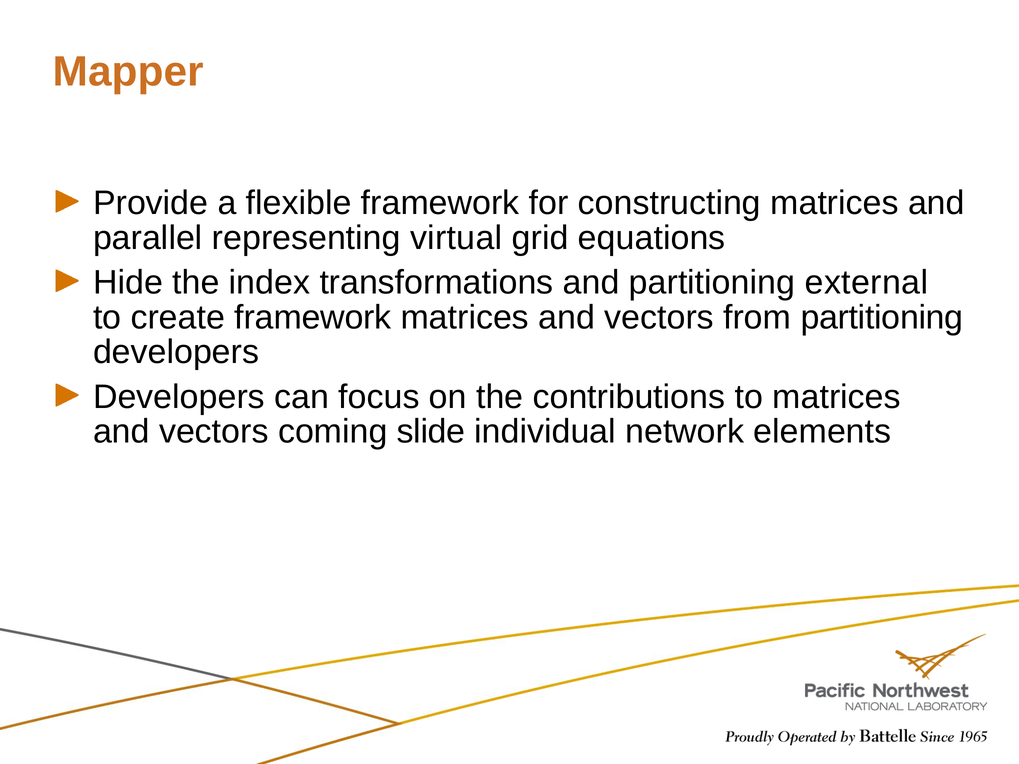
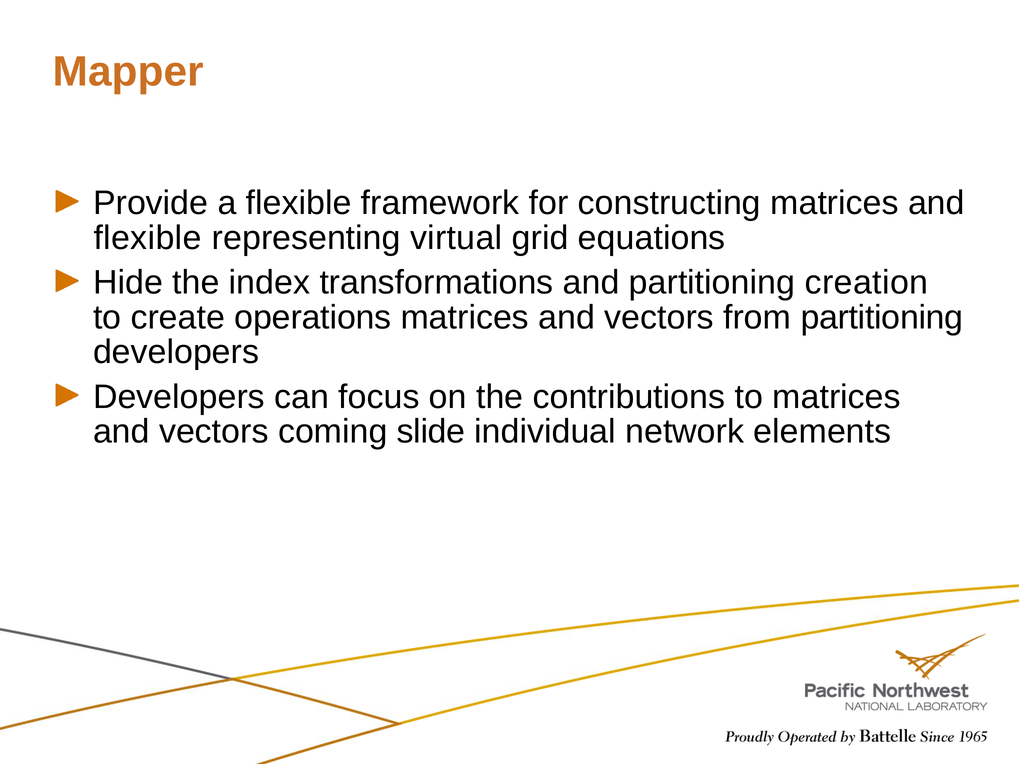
parallel: parallel -> flexible (148, 238)
external: external -> creation (867, 283)
create framework: framework -> operations (313, 318)
